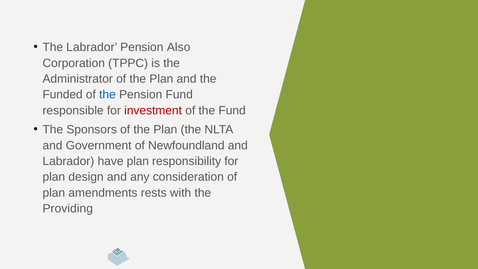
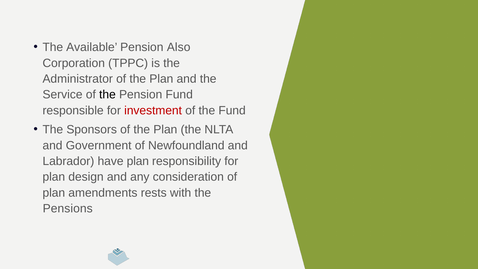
The Labrador: Labrador -> Available (92, 47)
Funded: Funded -> Service (63, 95)
the colour: blue -> black (107, 95)
Providing: Providing -> Pensions (68, 208)
